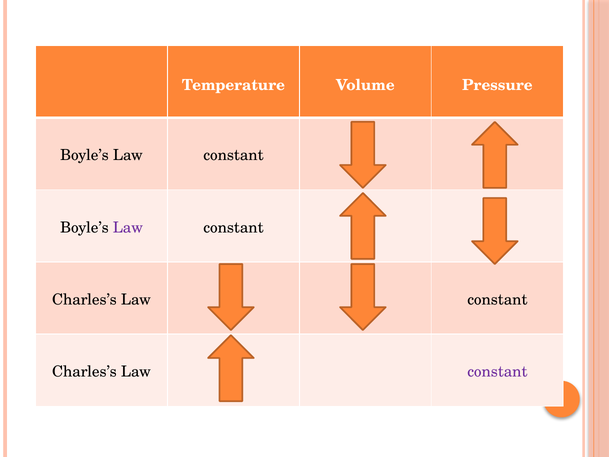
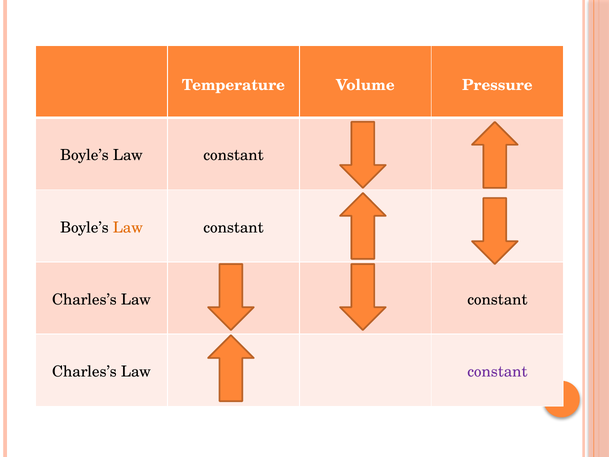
Law colour: purple -> orange (128, 227)
